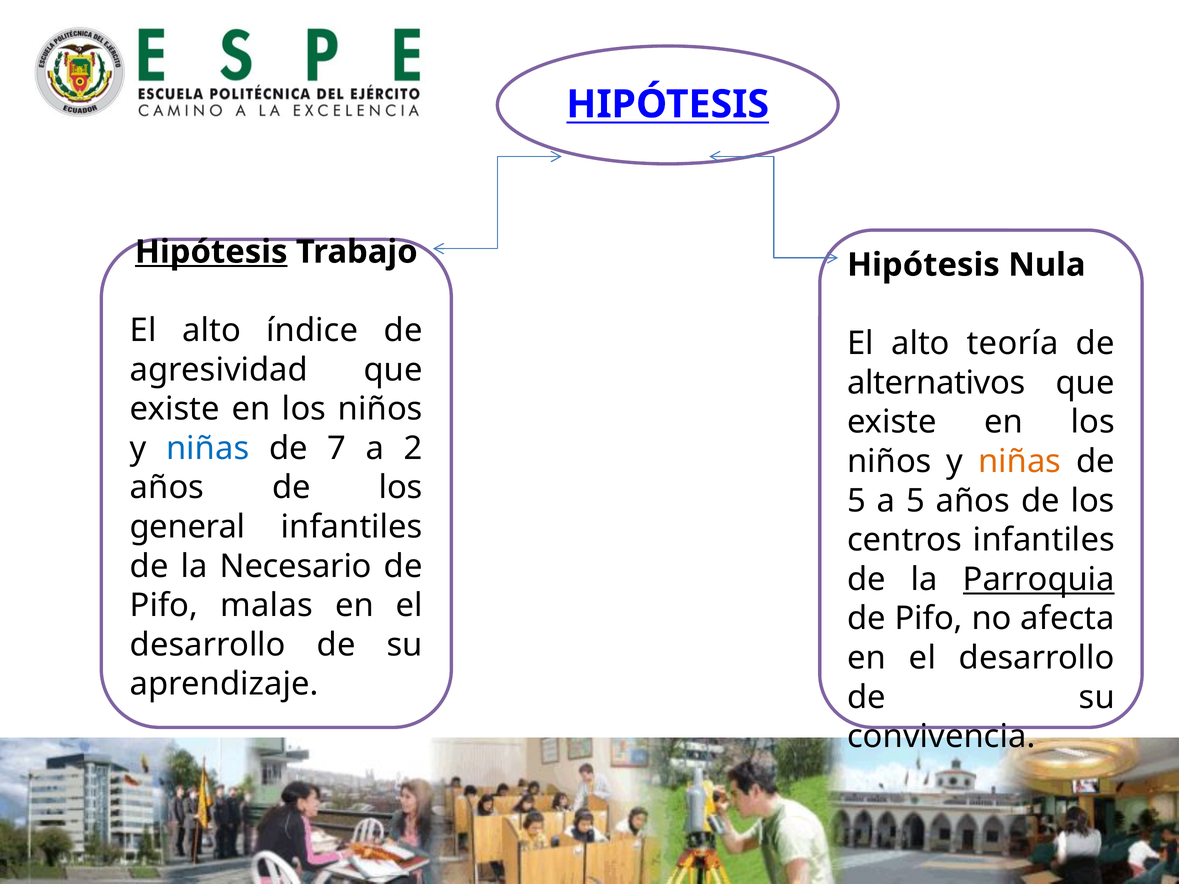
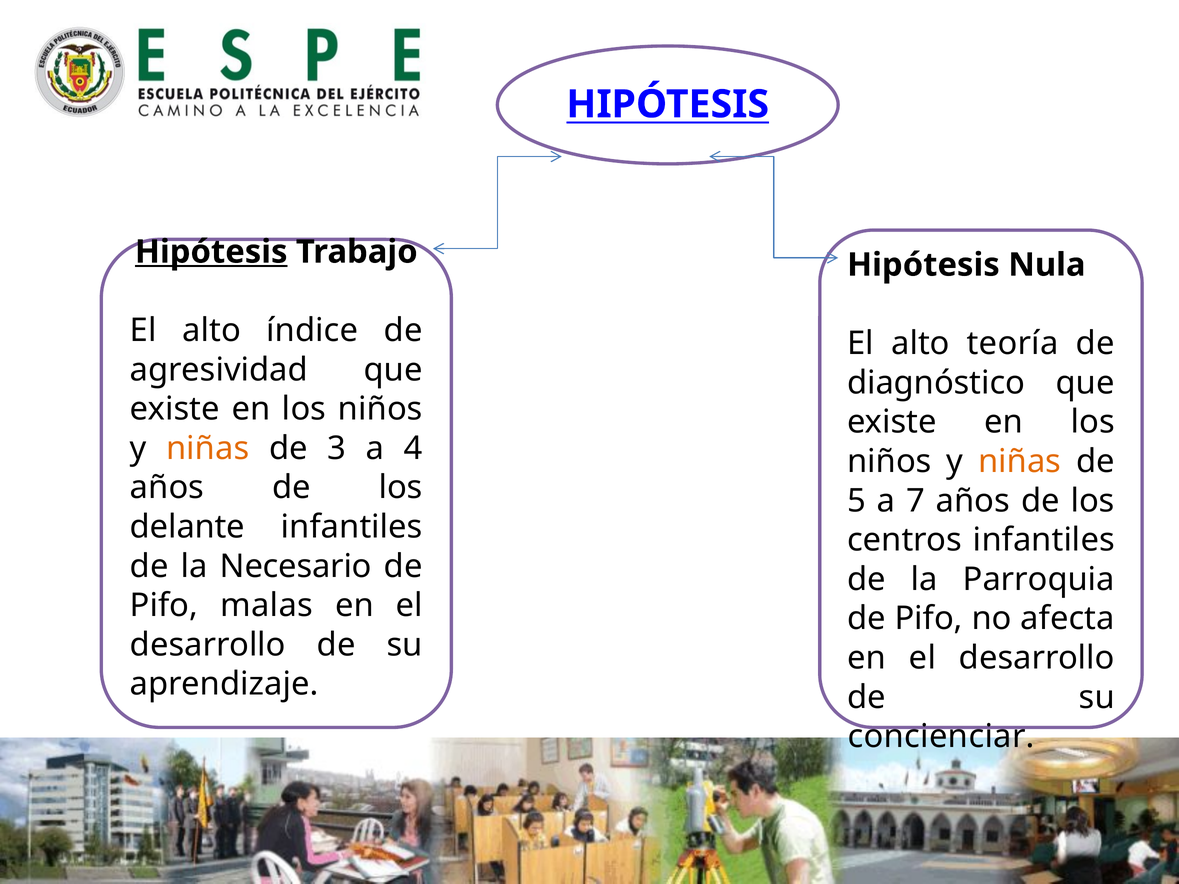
alternativos: alternativos -> diagnóstico (936, 383)
niñas colour: blue -> orange (208, 448)
7: 7 -> 3 (337, 448)
2: 2 -> 4 (413, 448)
a 5: 5 -> 7 (916, 501)
general: general -> delante (187, 527)
Parroquia underline: present -> none (1039, 579)
convivencia: convivencia -> concienciar (941, 737)
